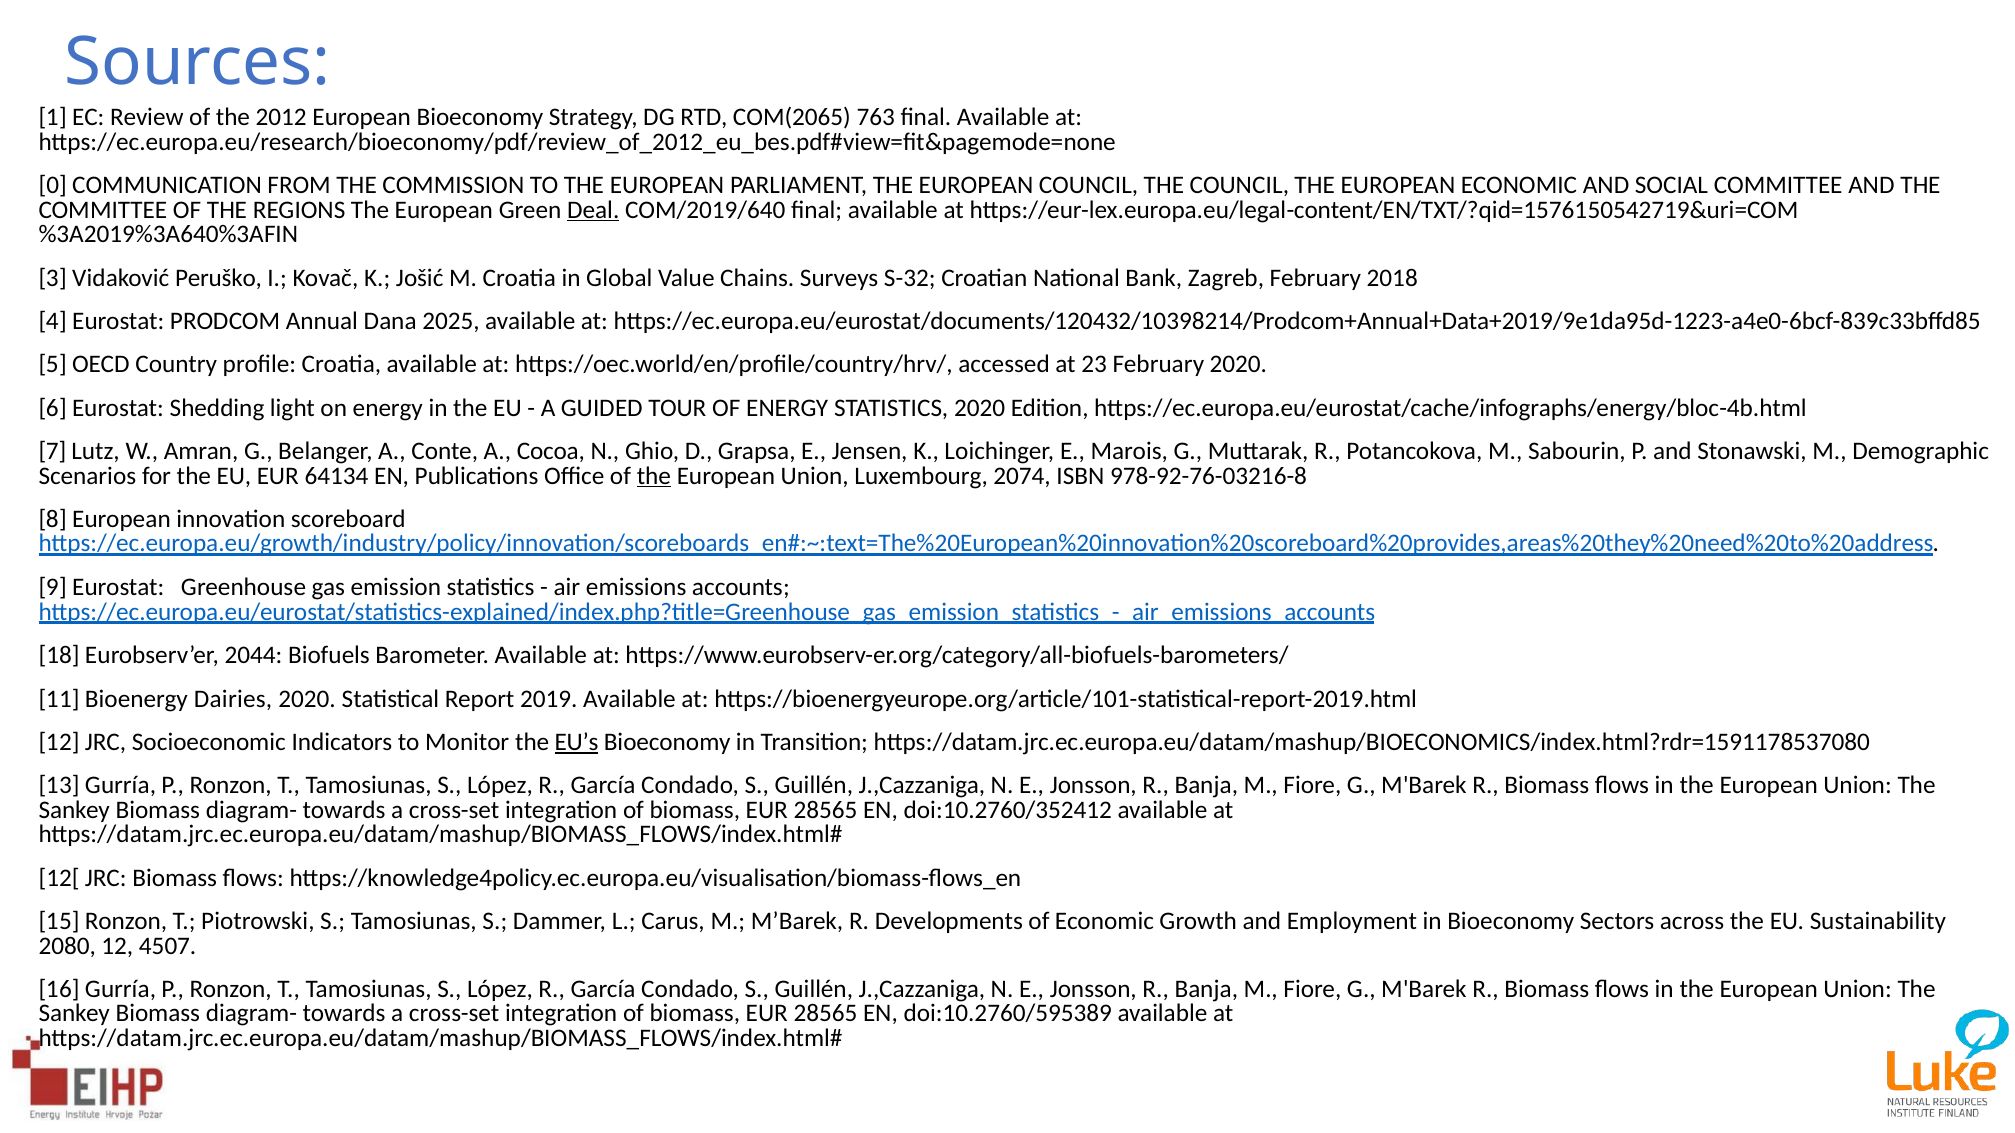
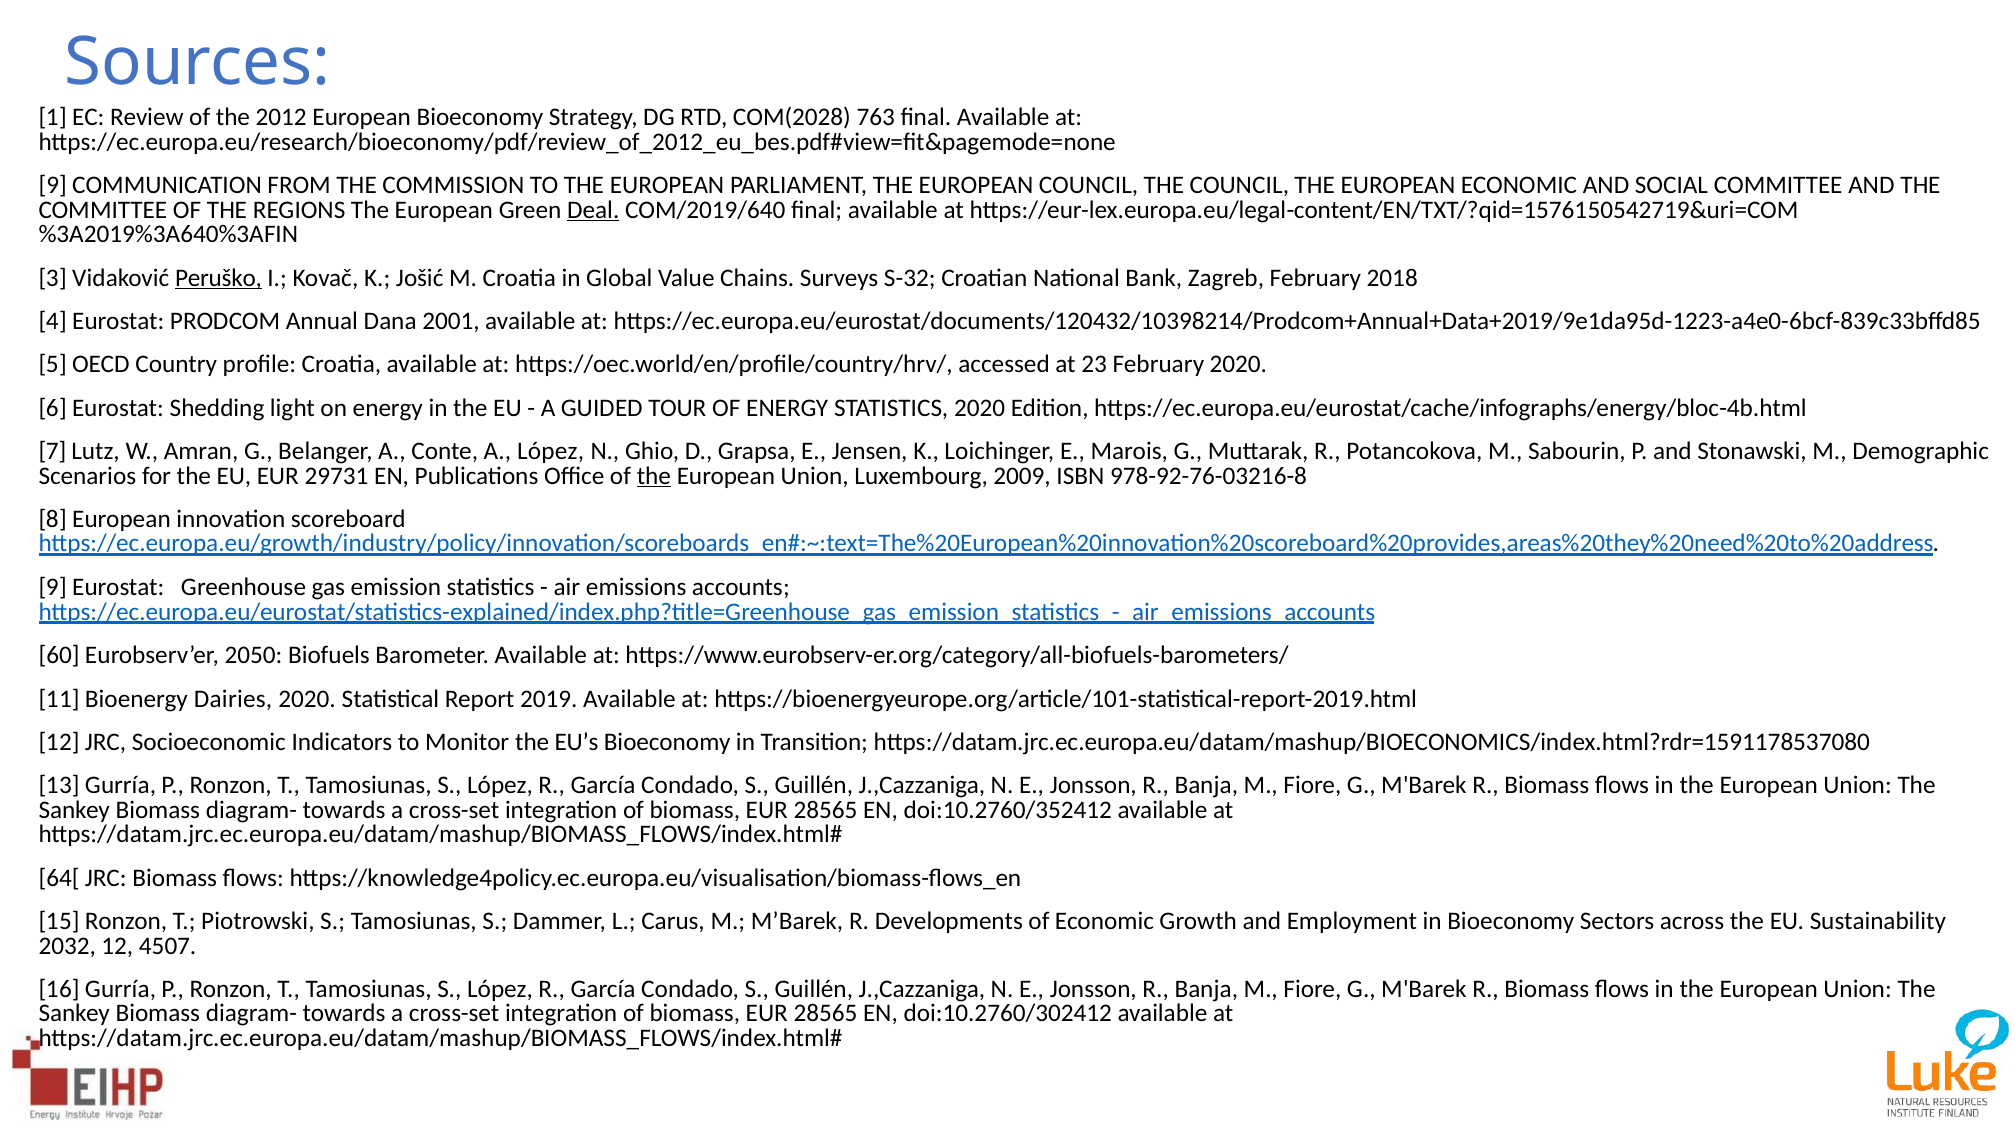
COM(2065: COM(2065 -> COM(2028 (792, 117)
0: 0 -> 9 (53, 185)
Peruško underline: none -> present (218, 278)
2025: 2025 -> 2001 (451, 321)
A Cocoa: Cocoa -> López (551, 451)
64134: 64134 -> 29731 (337, 476)
2074: 2074 -> 2009 (1022, 476)
18: 18 -> 60 (59, 656)
2044: 2044 -> 2050 (253, 656)
EU’s underline: present -> none (576, 742)
12[: 12[ -> 64[ (59, 878)
2080: 2080 -> 2032 (67, 946)
doi:10.2760/595389: doi:10.2760/595389 -> doi:10.2760/302412 (1008, 1014)
